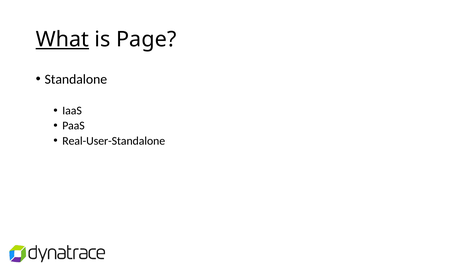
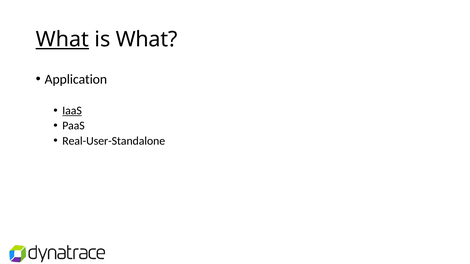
is Page: Page -> What (147, 39)
Standalone: Standalone -> Application (76, 79)
IaaS underline: none -> present (72, 111)
